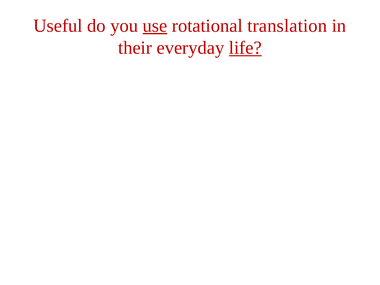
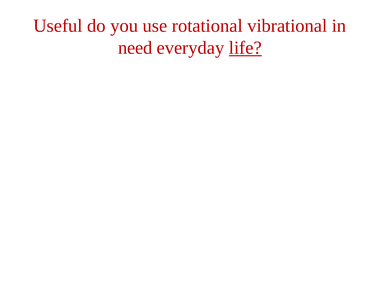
use underline: present -> none (155, 26)
translation: translation -> vibrational (287, 26)
their: their -> need (135, 48)
